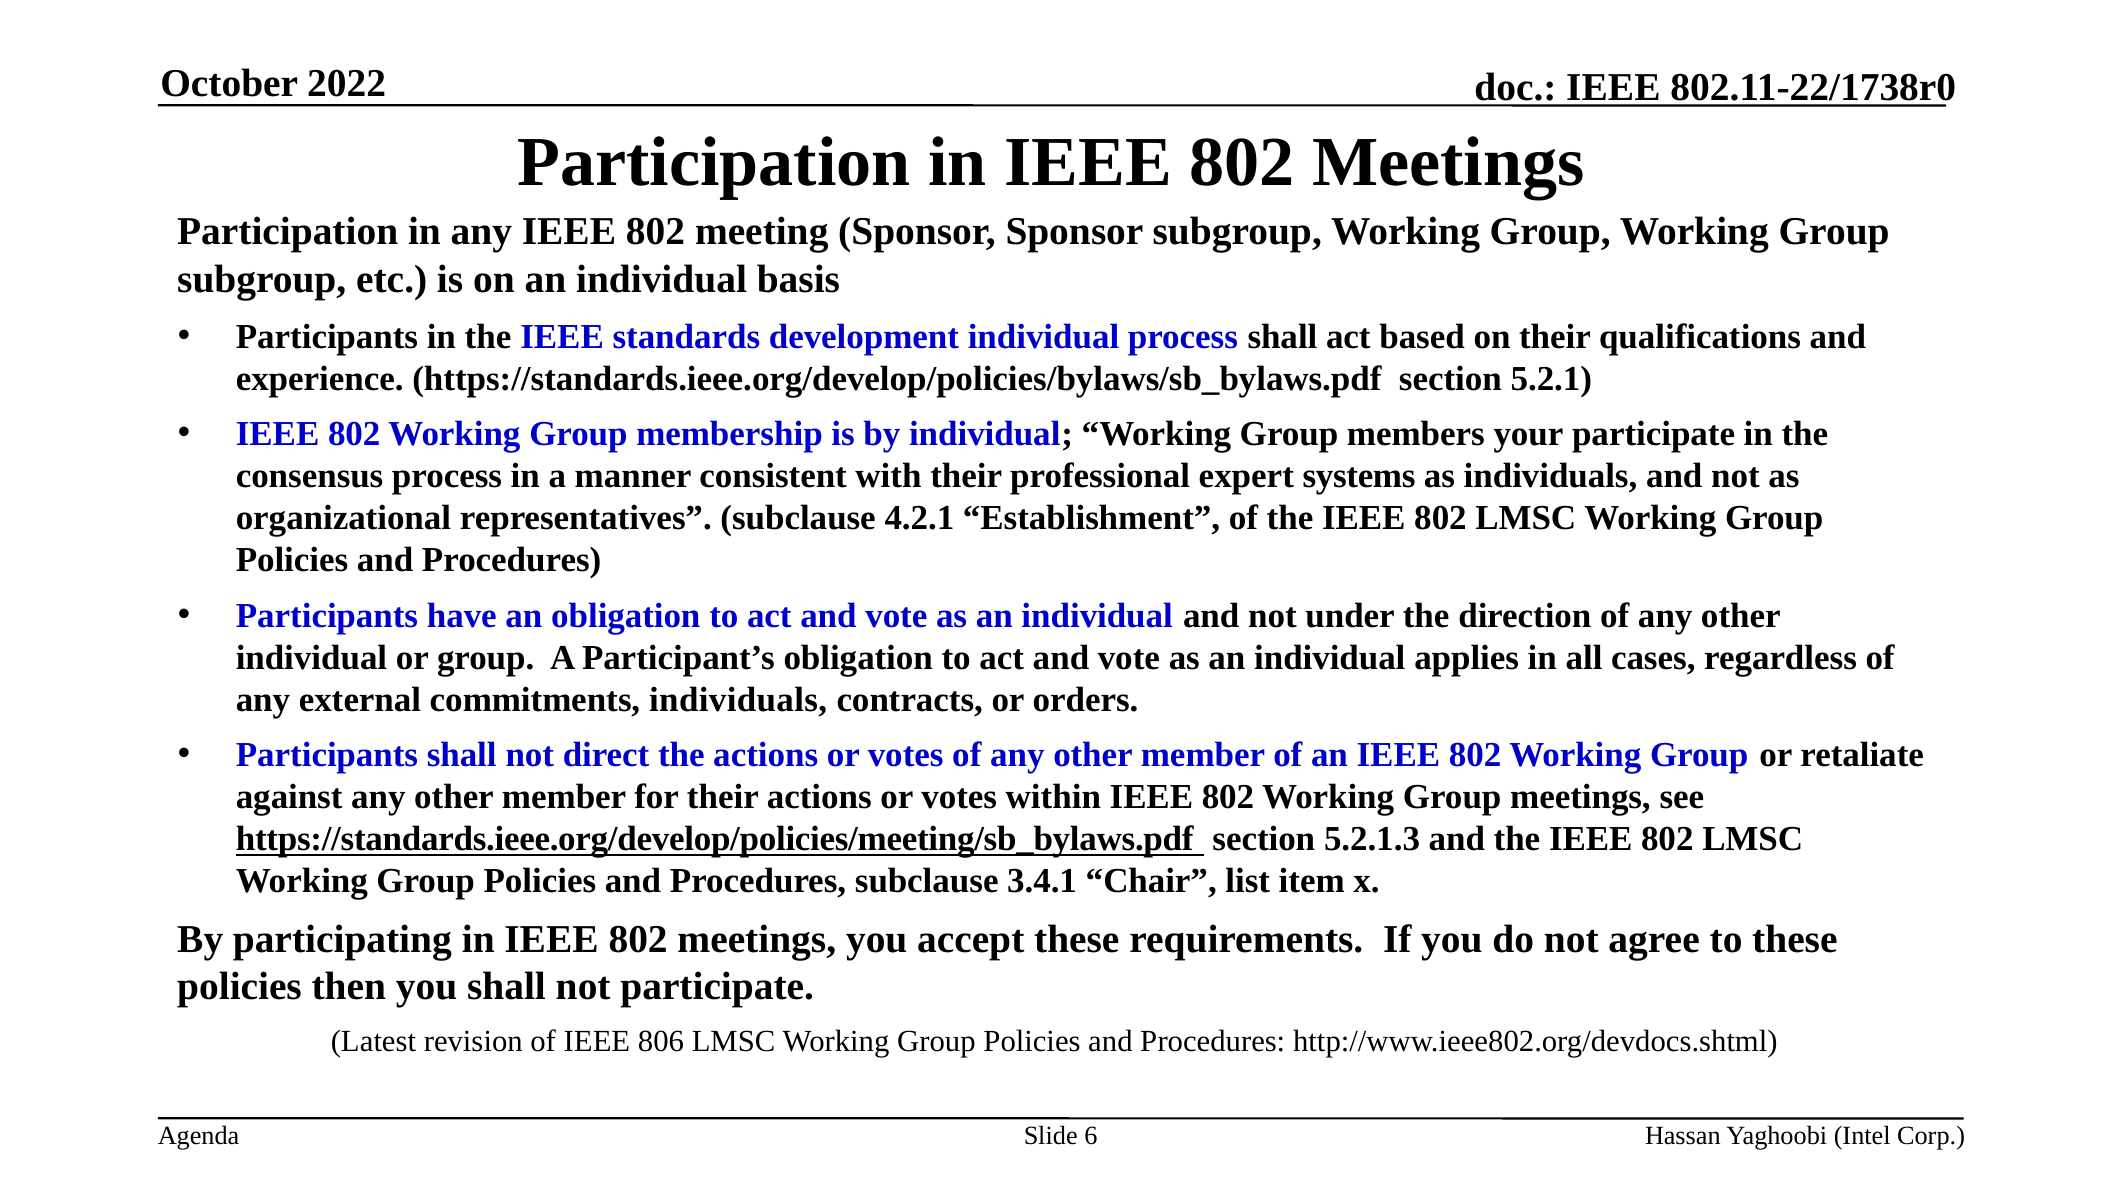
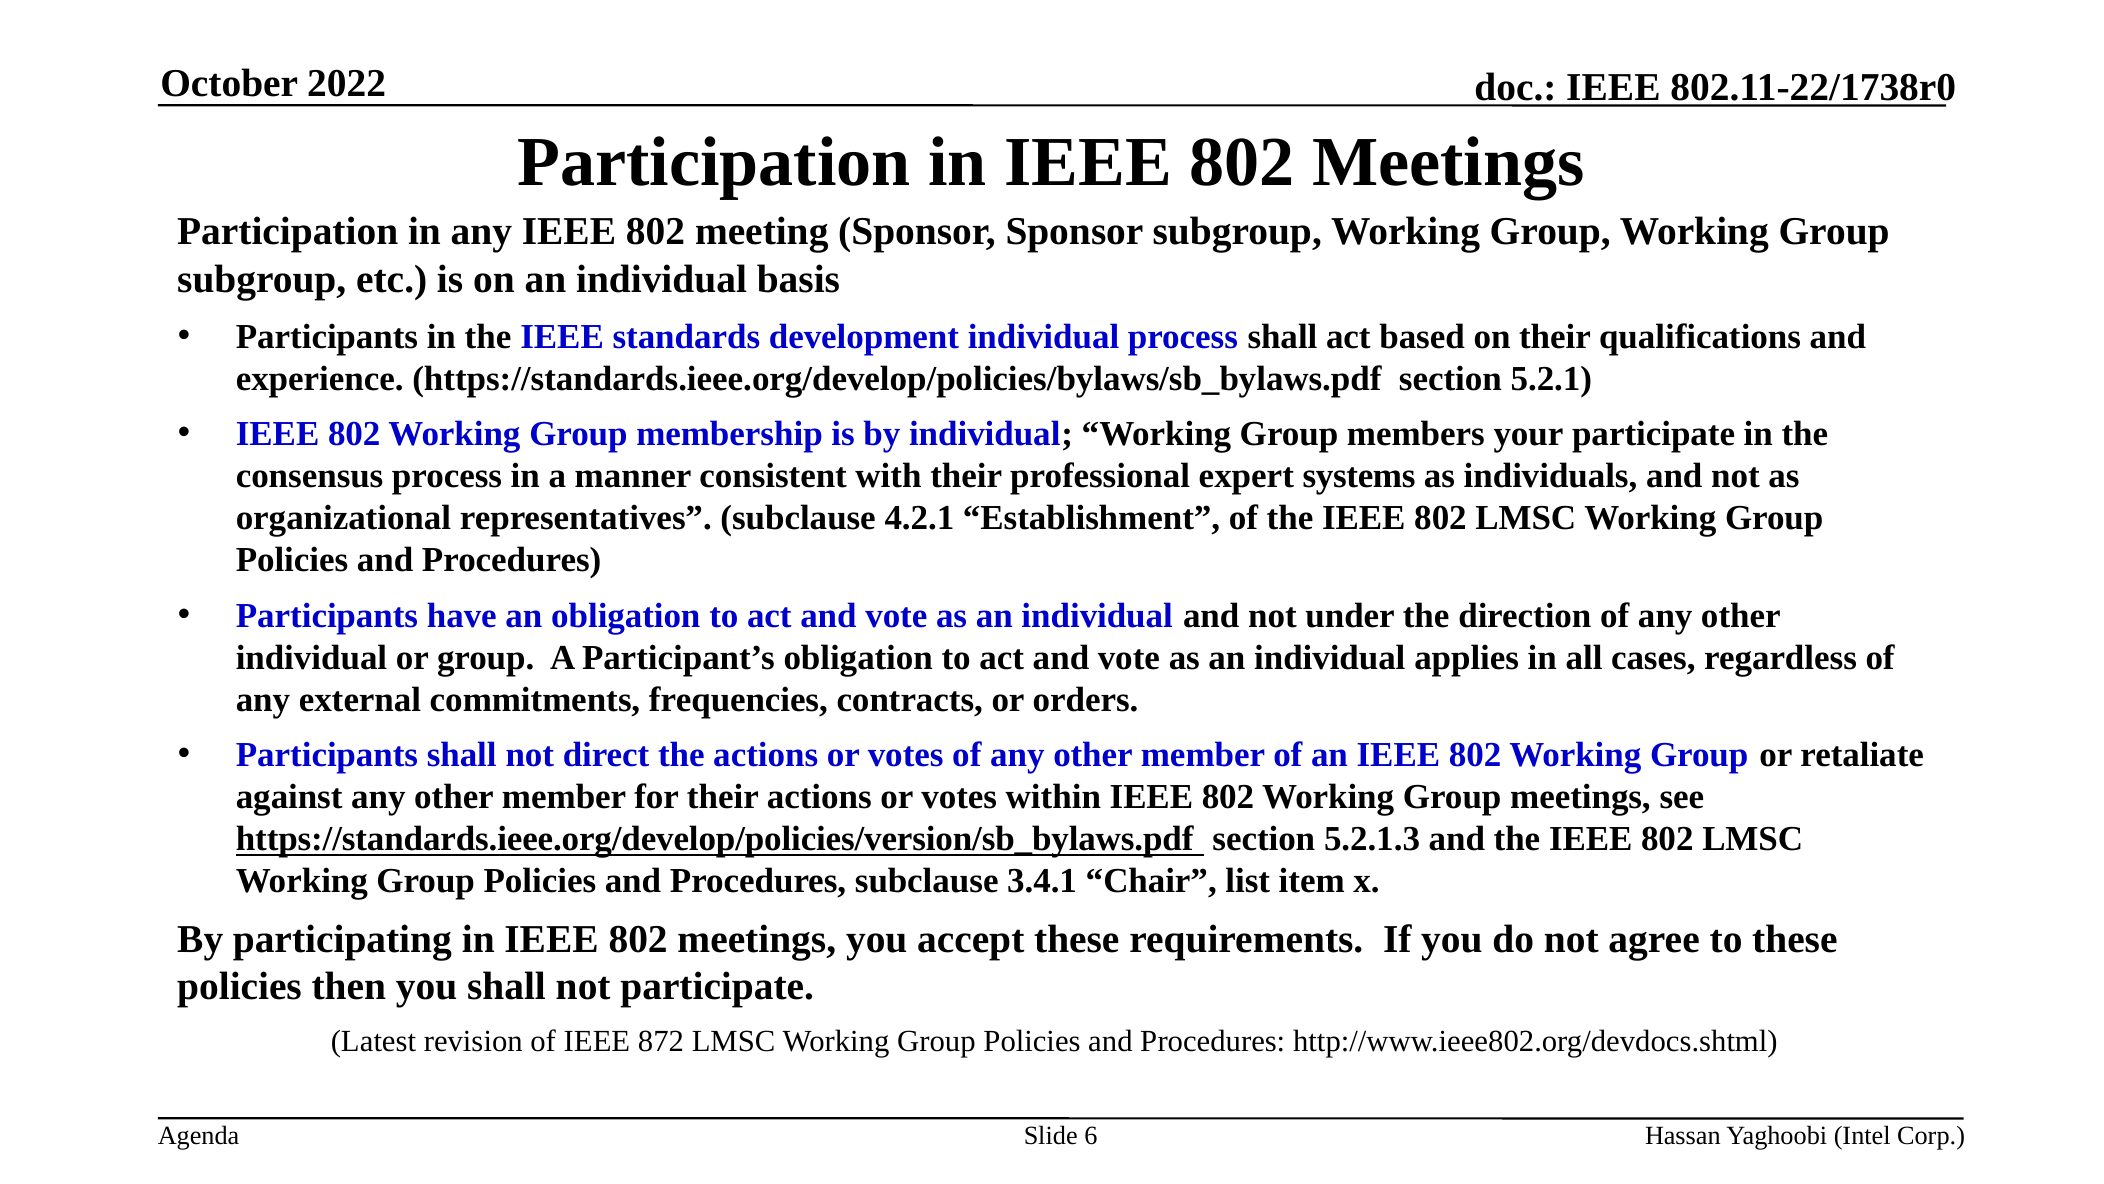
commitments individuals: individuals -> frequencies (738, 699)
https://standards.ieee.org/develop/policies/meeting/sb_bylaws.pdf: https://standards.ieee.org/develop/policies/meeting/sb_bylaws.pdf -> https://standards.ieee.org/develop/policies/version/sb_bylaws.pdf (715, 839)
806: 806 -> 872 (661, 1041)
